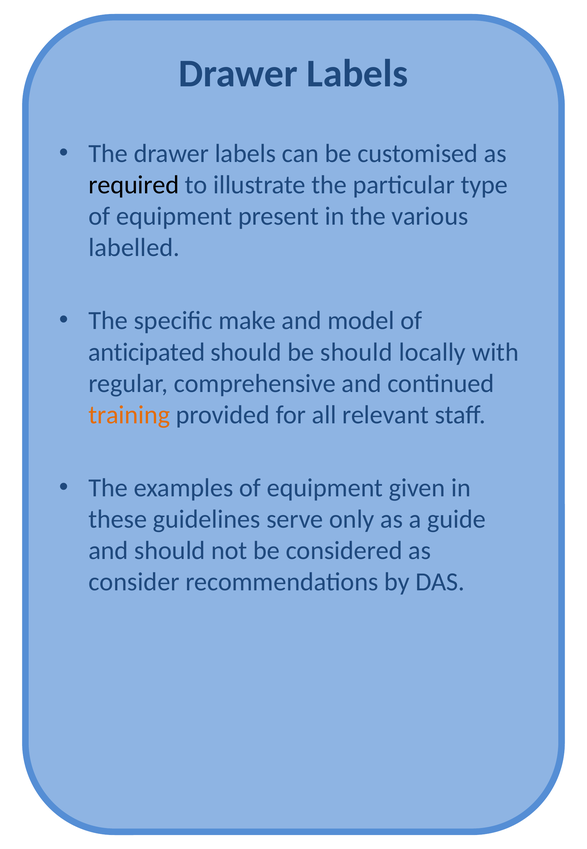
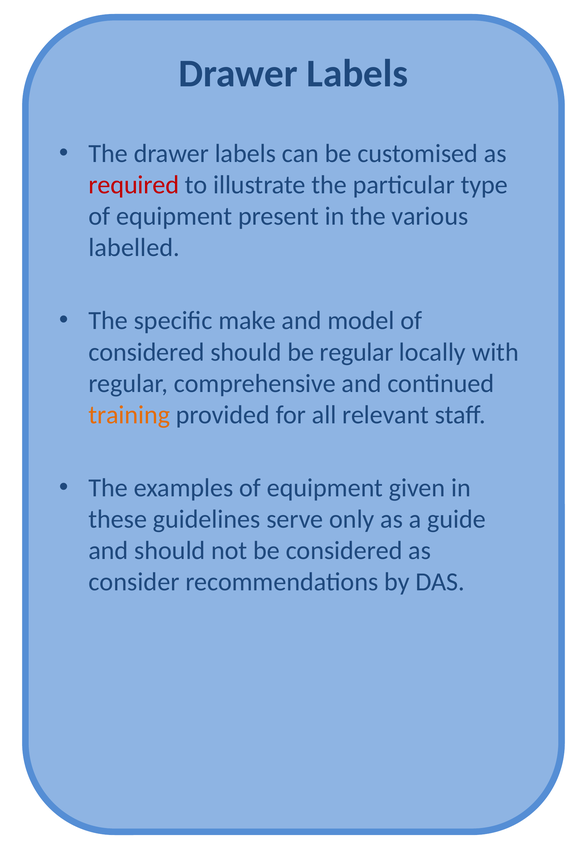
required colour: black -> red (134, 185)
anticipated: anticipated -> considered (147, 352)
be should: should -> regular (357, 352)
